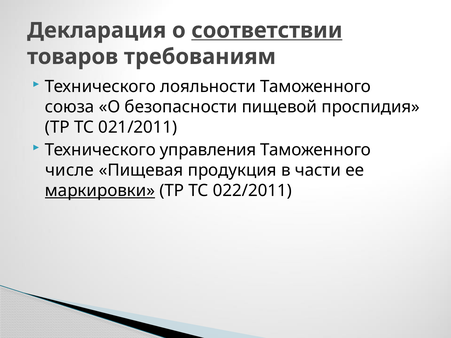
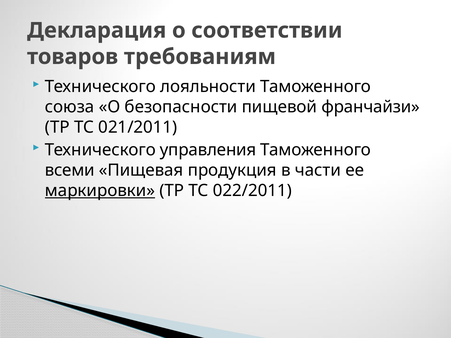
соответствии underline: present -> none (267, 30)
проспидия: проспидия -> франчайзи (371, 107)
числе: числе -> всеми (70, 170)
